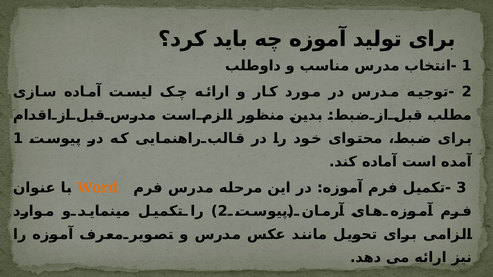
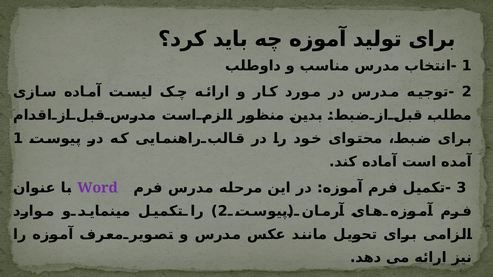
Word colour: orange -> purple (98, 188)
